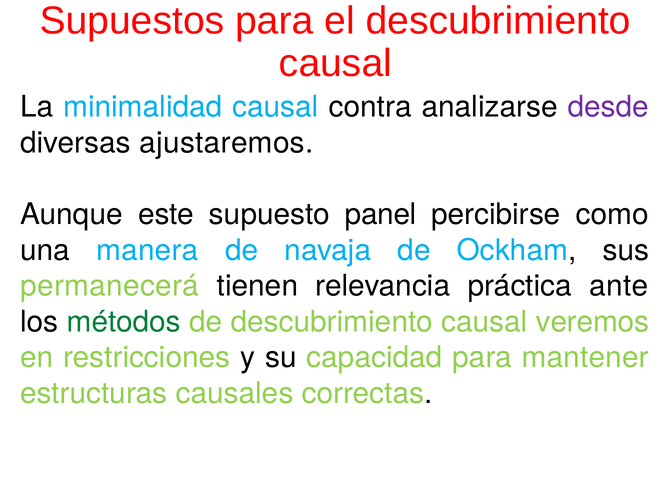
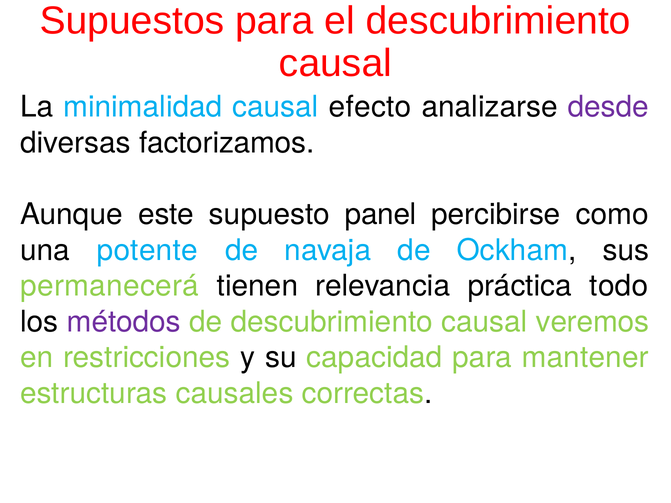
contra: contra -> efecto (370, 107)
ajustaremos: ajustaremos -> factorizamos (227, 143)
manera: manera -> potente (147, 250)
ante: ante -> todo (619, 286)
métodos colour: green -> purple (124, 322)
